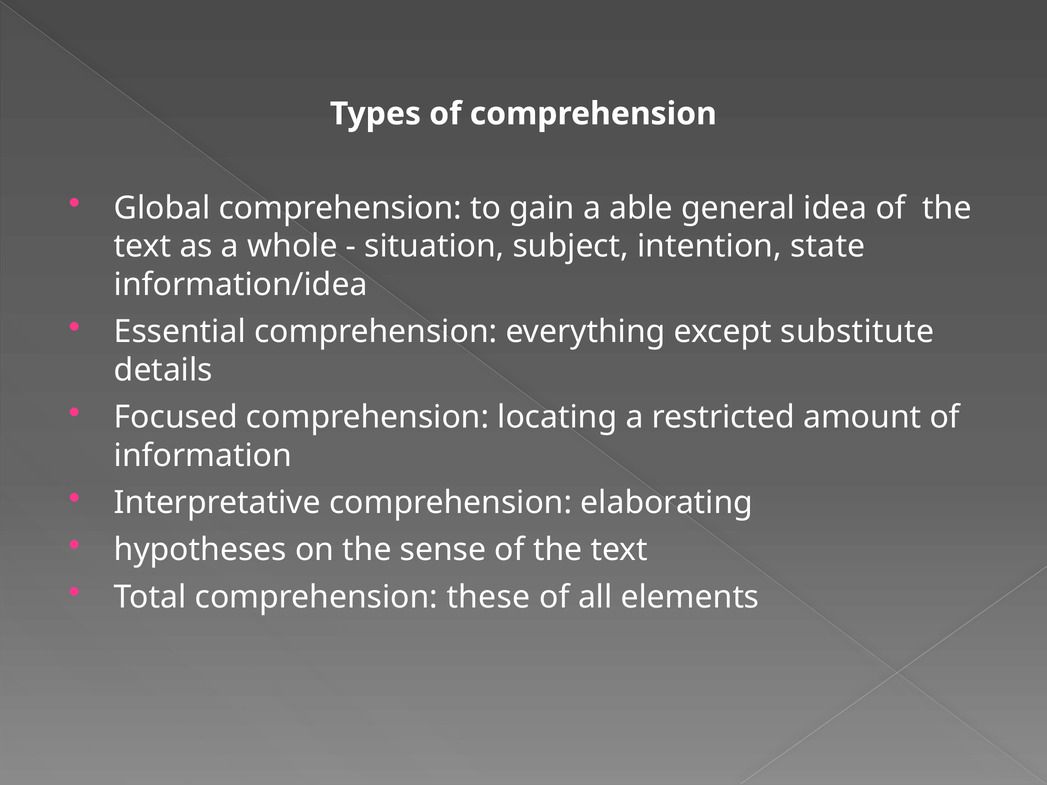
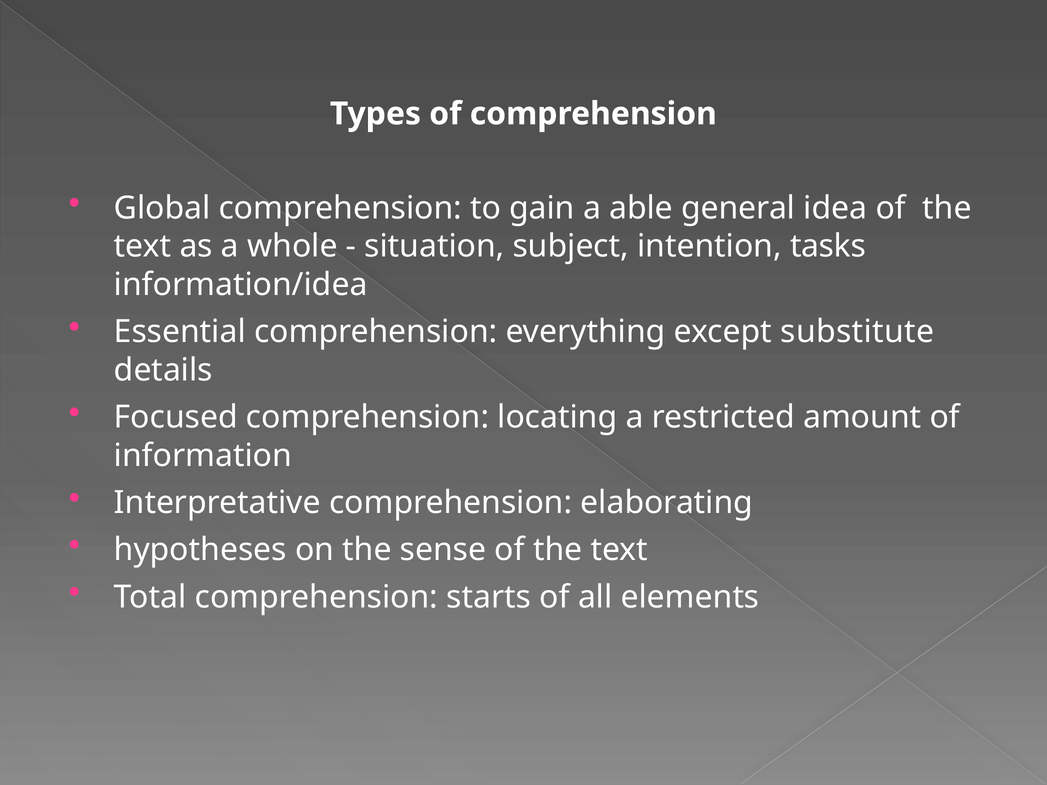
state: state -> tasks (828, 246)
these: these -> starts (489, 597)
